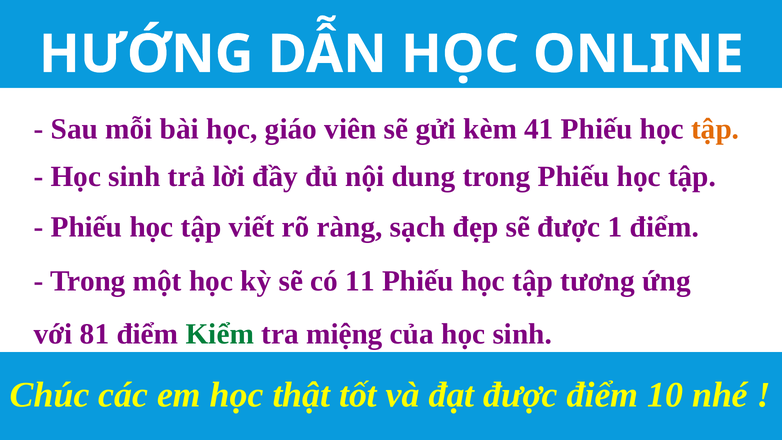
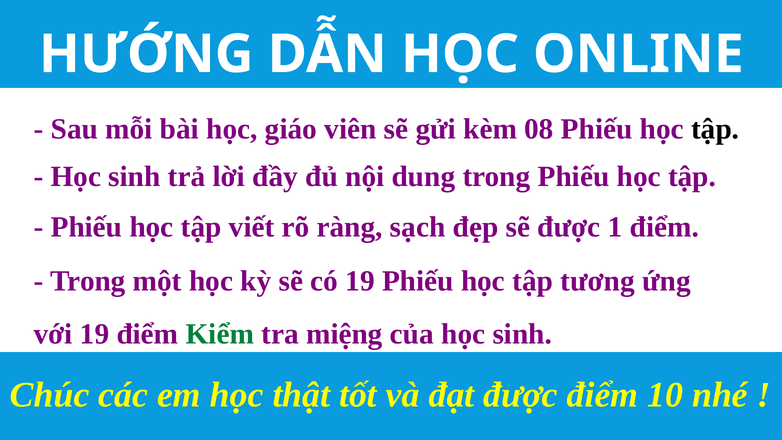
41: 41 -> 08 (539, 129)
tập colour: orange -> black (715, 129)
có 11: 11 -> 19 (360, 281)
với 81: 81 -> 19 (95, 334)
